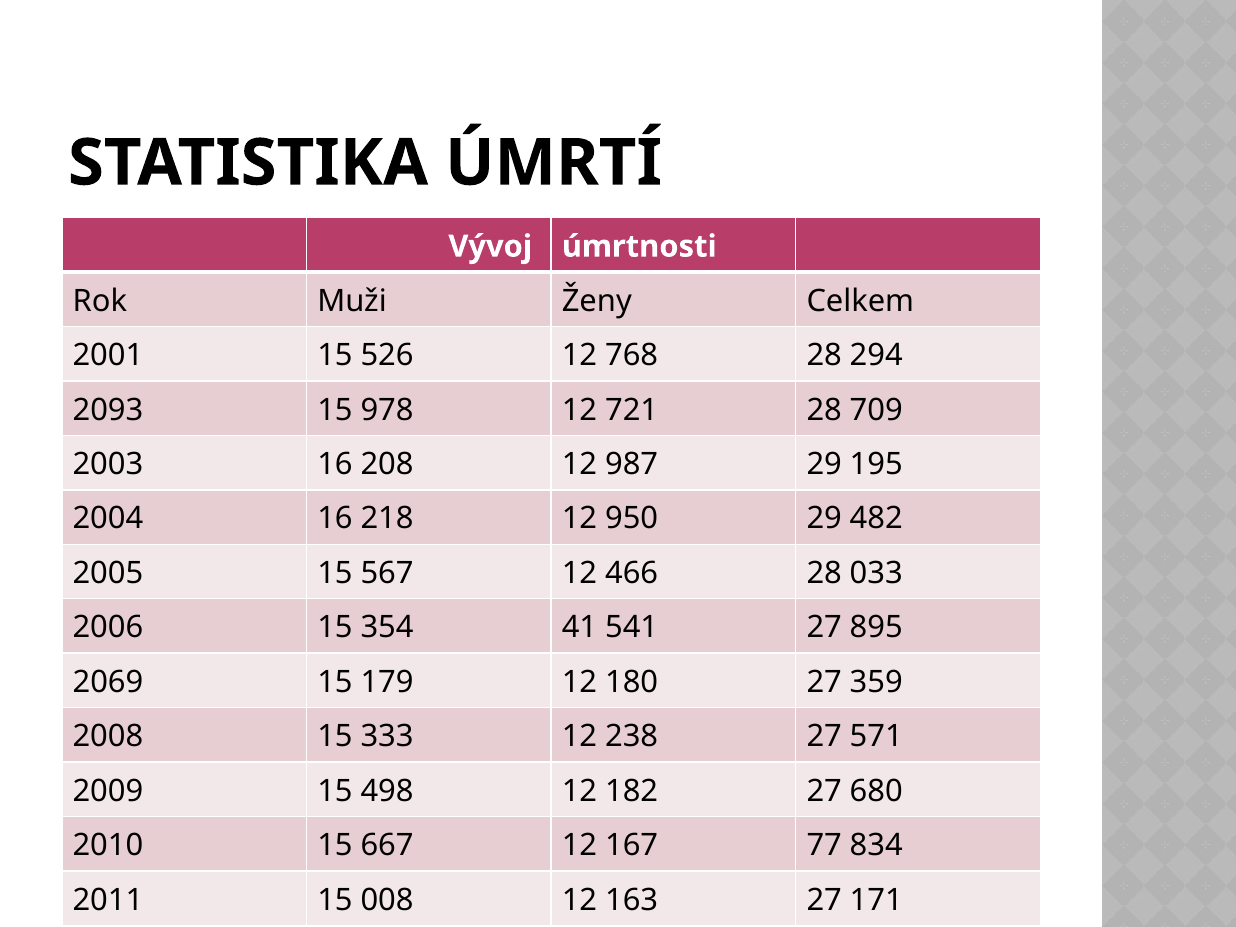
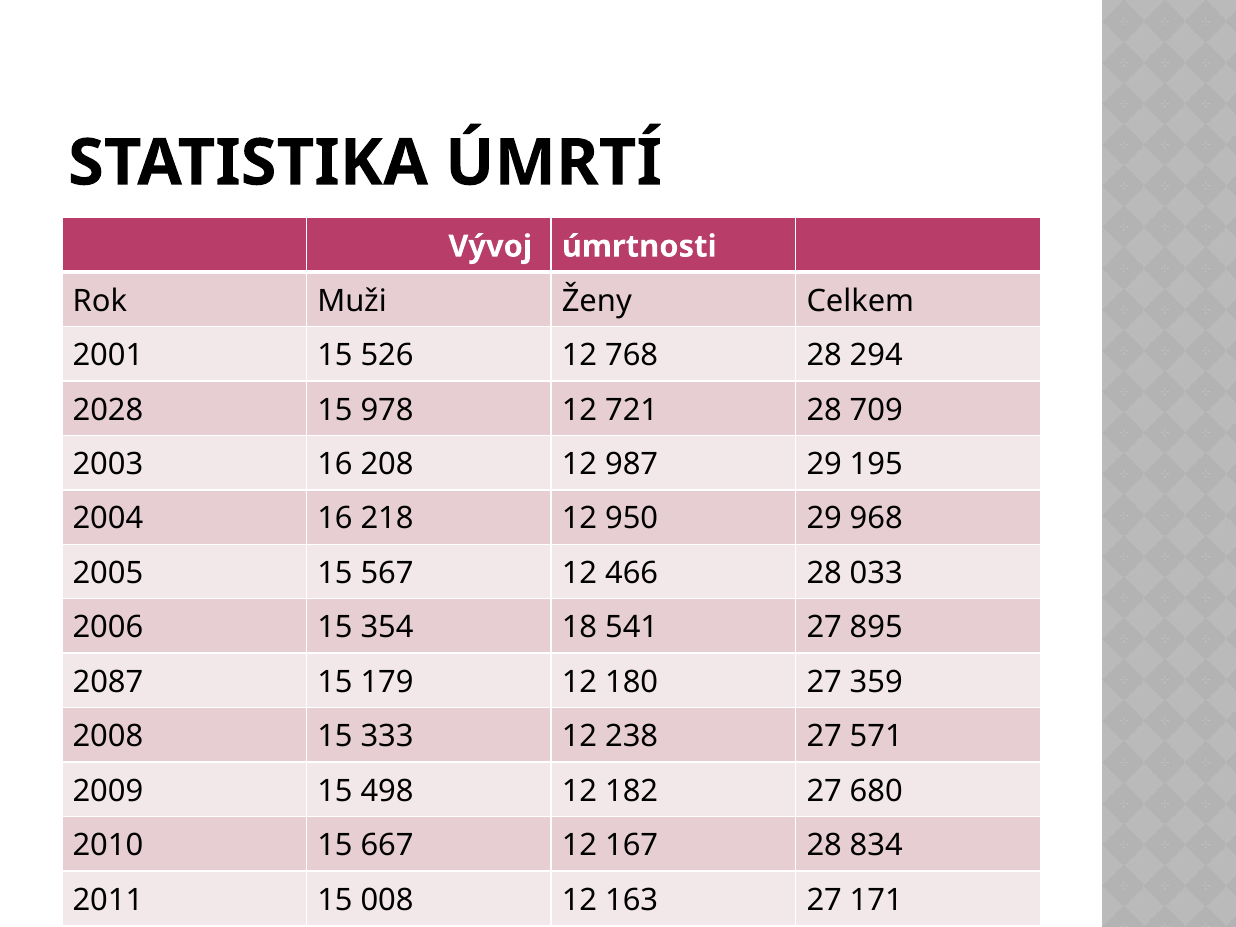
2093: 2093 -> 2028 (108, 410)
482: 482 -> 968 (876, 519)
41: 41 -> 18 (580, 628)
2069: 2069 -> 2087 (108, 682)
167 77: 77 -> 28 (824, 845)
